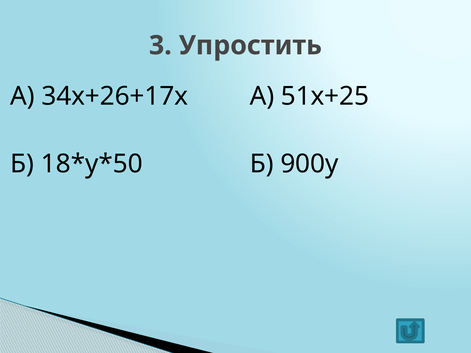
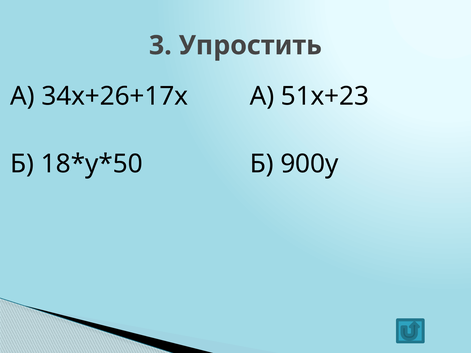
51х+25: 51х+25 -> 51х+23 (325, 96)
